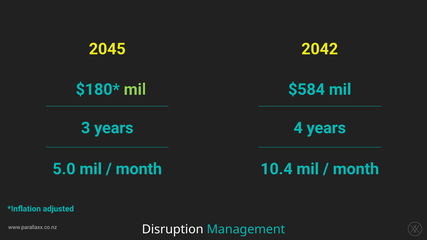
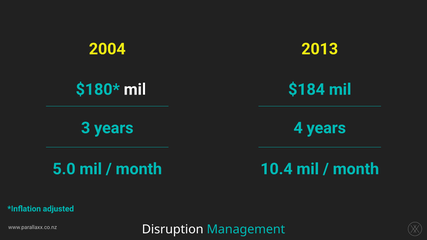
2045: 2045 -> 2004 (107, 49)
2042: 2042 -> 2013 (320, 49)
mil colour: light green -> white (135, 90)
$584: $584 -> $184 (307, 90)
